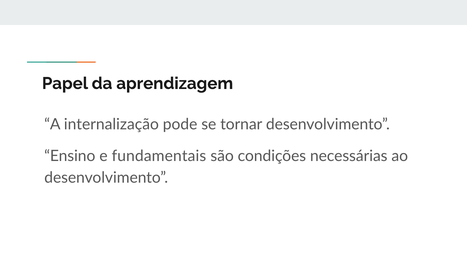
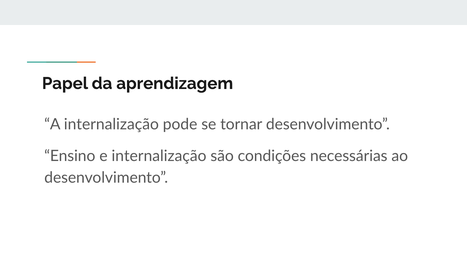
e fundamentais: fundamentais -> internalização (159, 156)
